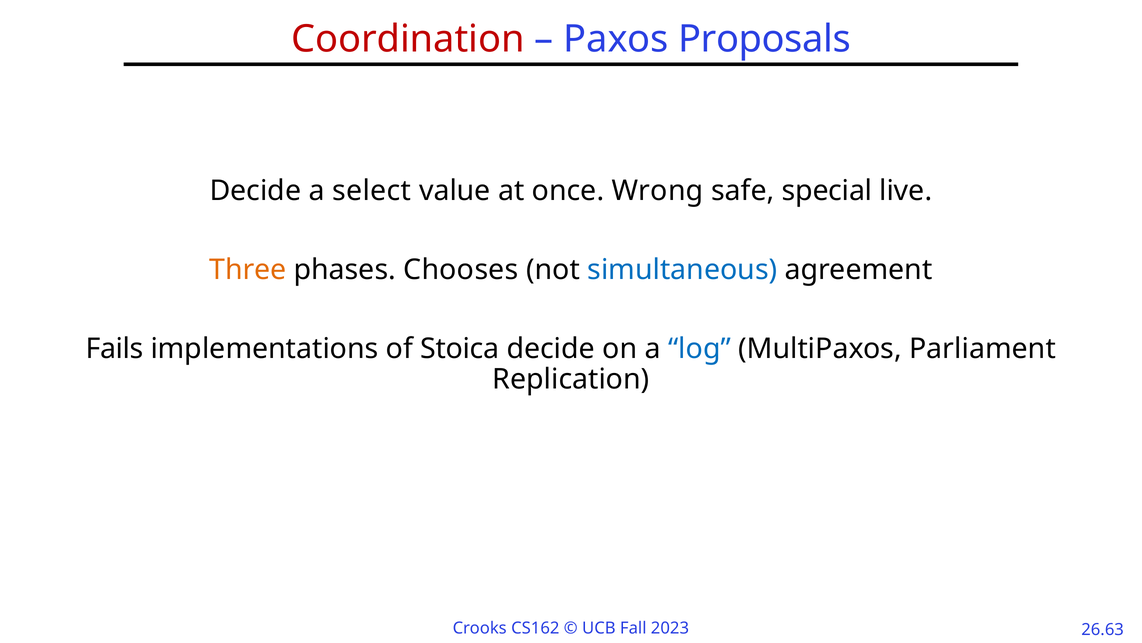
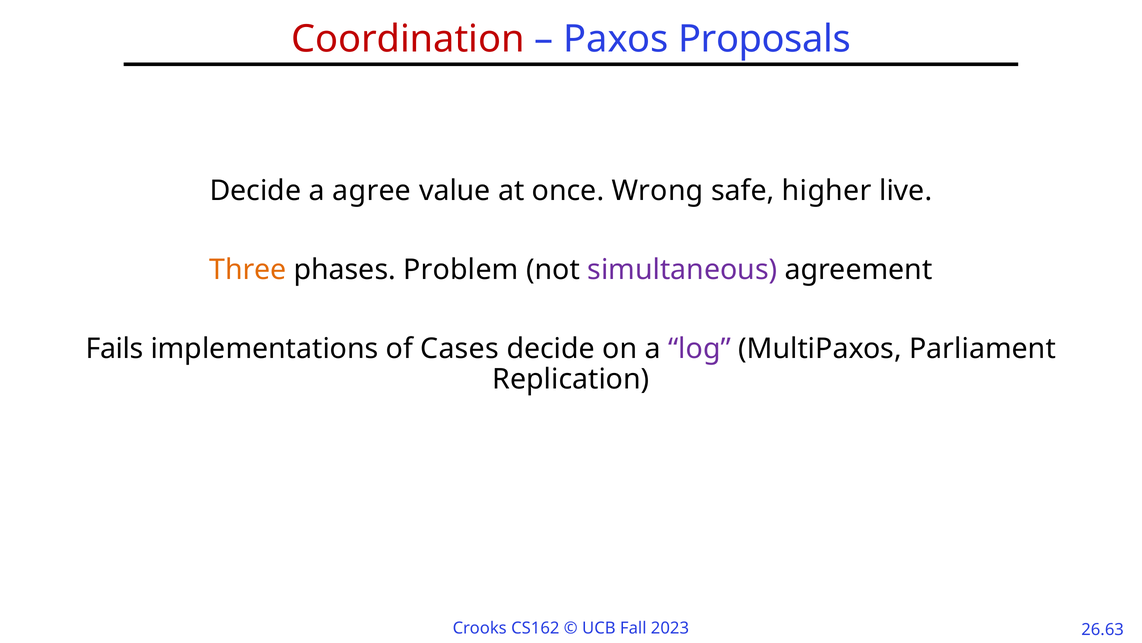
select: select -> agree (372, 191)
special: special -> higher (827, 191)
Chooses: Chooses -> Problem (461, 269)
simultaneous colour: blue -> purple (682, 269)
Stoica: Stoica -> Cases (460, 348)
log colour: blue -> purple (700, 348)
